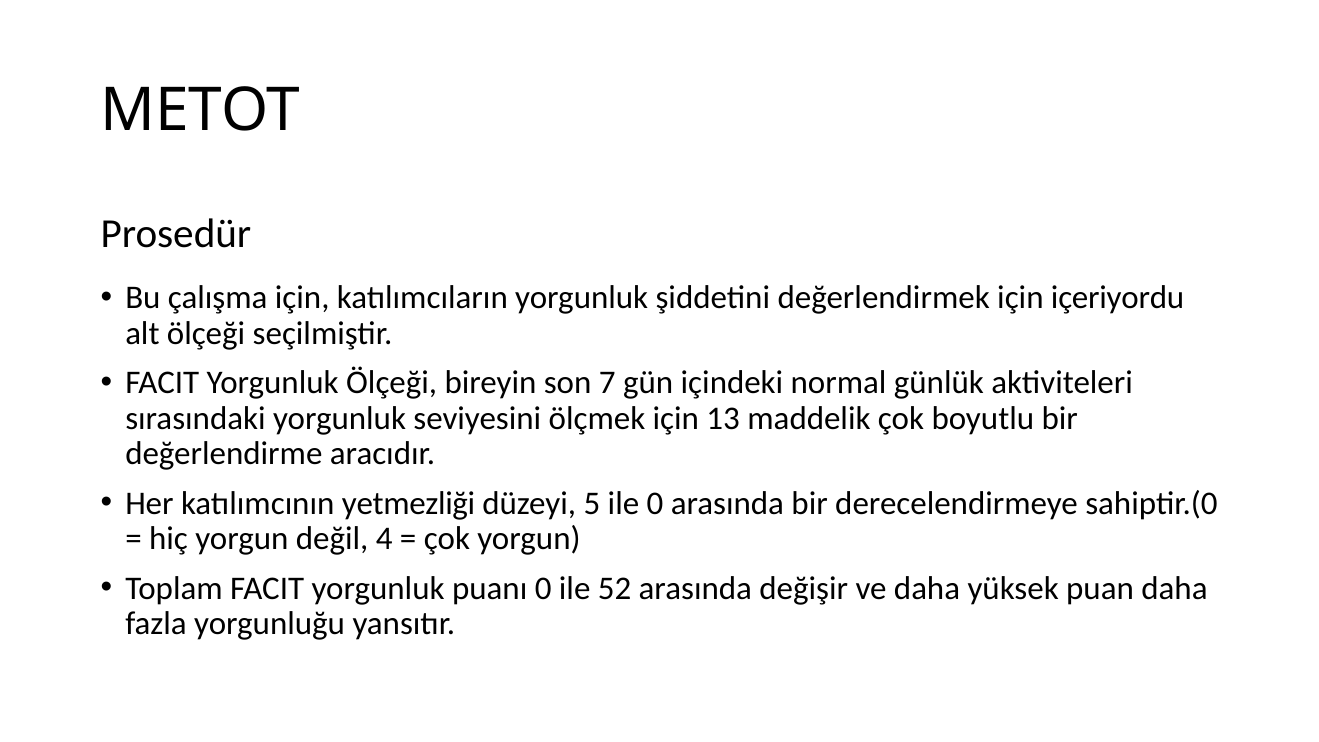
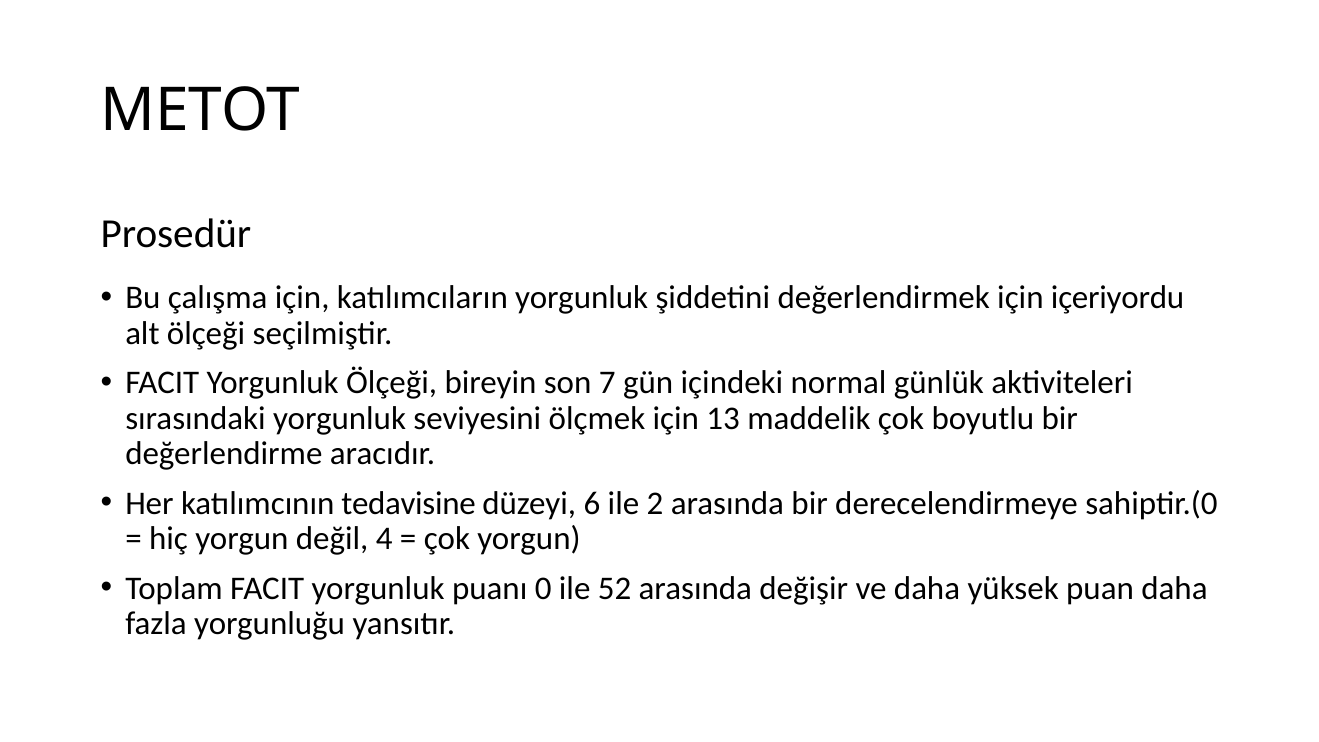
yetmezliği: yetmezliği -> tedavisine (409, 503)
5: 5 -> 6 (592, 503)
ile 0: 0 -> 2 (655, 503)
